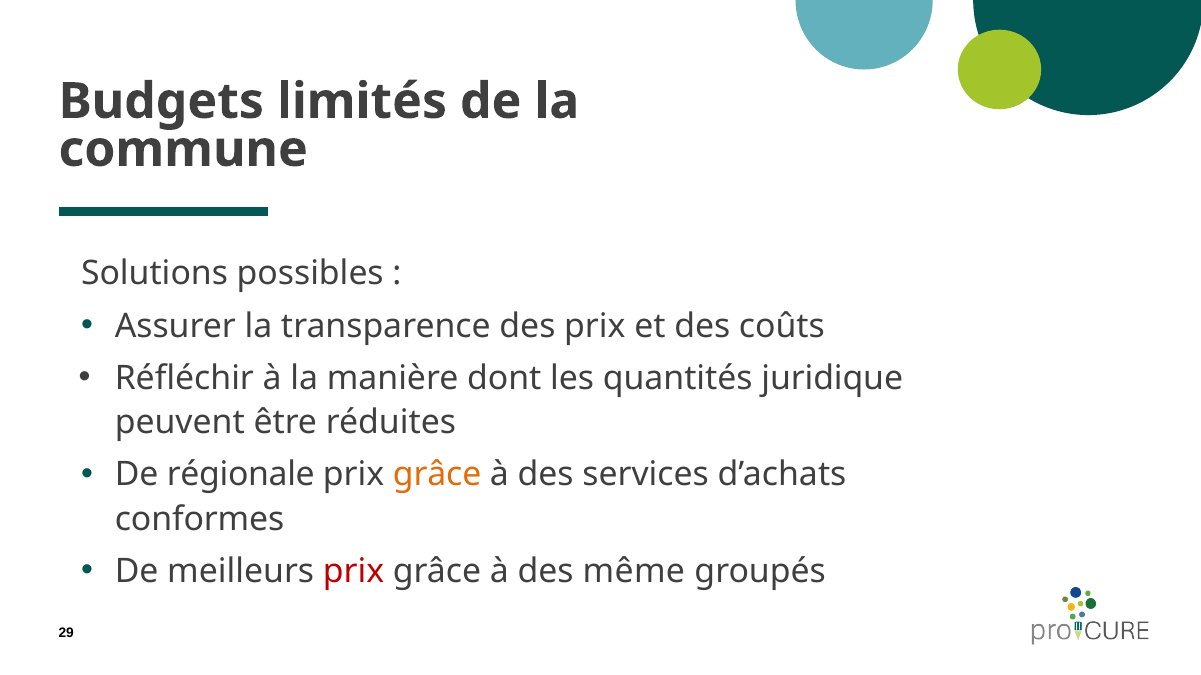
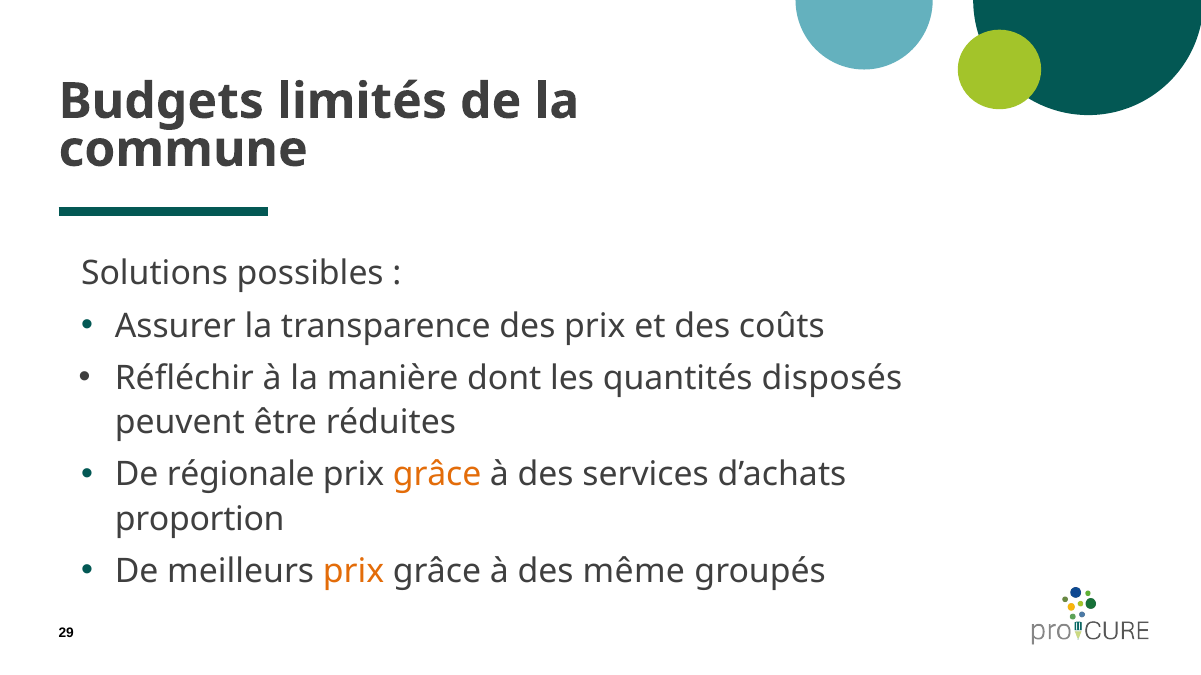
juridique: juridique -> disposés (832, 378)
conformes: conformes -> proportion (200, 520)
prix colour: red -> orange (353, 572)
